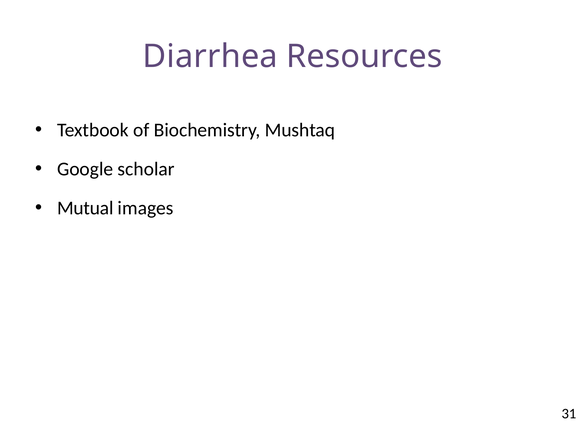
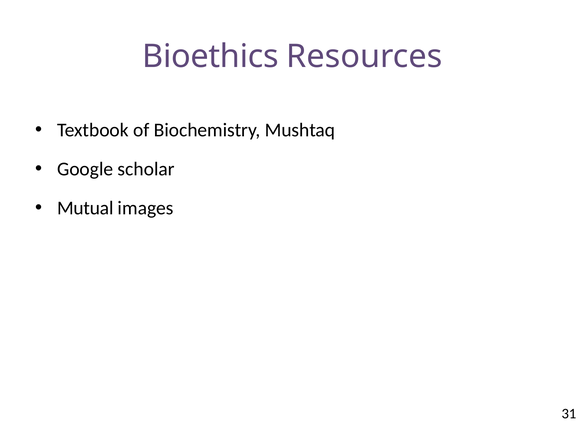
Diarrhea: Diarrhea -> Bioethics (210, 56)
